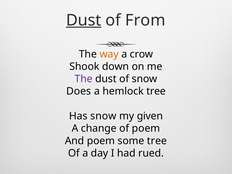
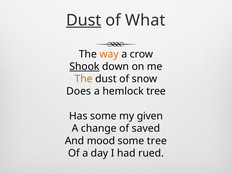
From: From -> What (145, 20)
Shook underline: none -> present (84, 67)
The colour: purple -> orange (84, 79)
Has snow: snow -> some (103, 116)
of poem: poem -> saved (146, 128)
And poem: poem -> mood (101, 141)
